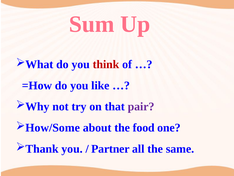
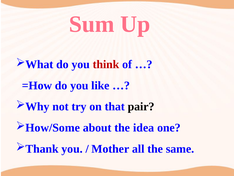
pair colour: purple -> black (141, 106)
food: food -> idea (144, 127)
Partner: Partner -> Mother (110, 148)
